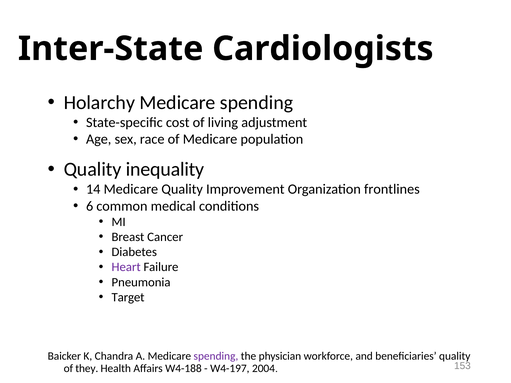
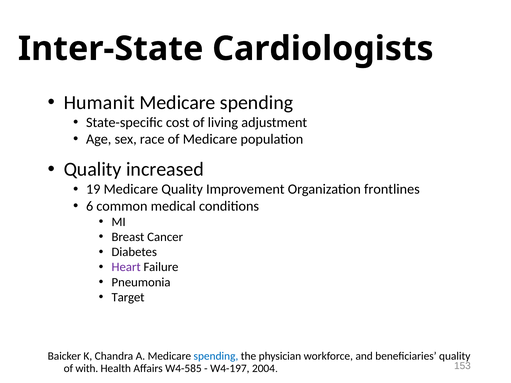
Holarchy: Holarchy -> Humanit (99, 103)
inequality: inequality -> increased (165, 170)
14: 14 -> 19 (93, 189)
spending colour: purple -> blue (216, 356)
they: they -> with (87, 369)
W4-188: W4-188 -> W4-585 (183, 369)
